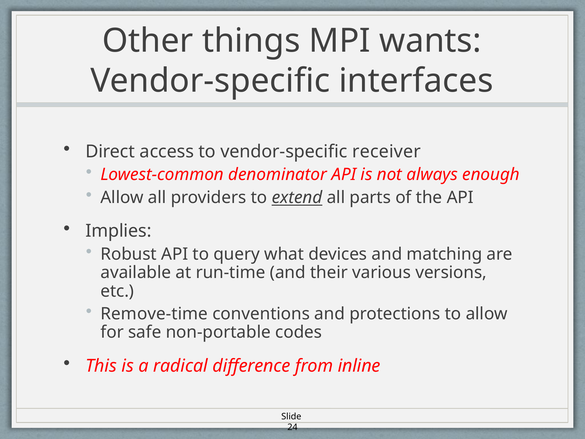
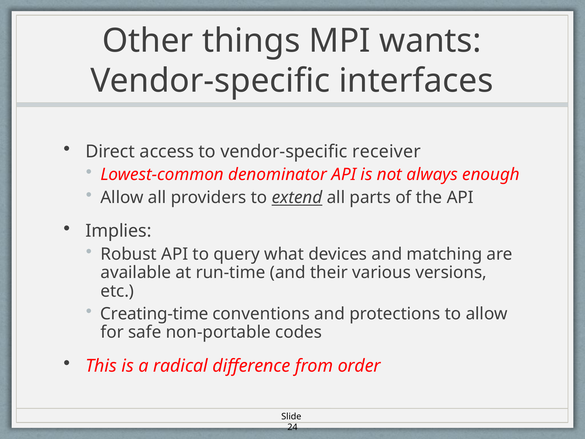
Remove-time: Remove-time -> Creating-time (154, 314)
inline: inline -> order (359, 366)
